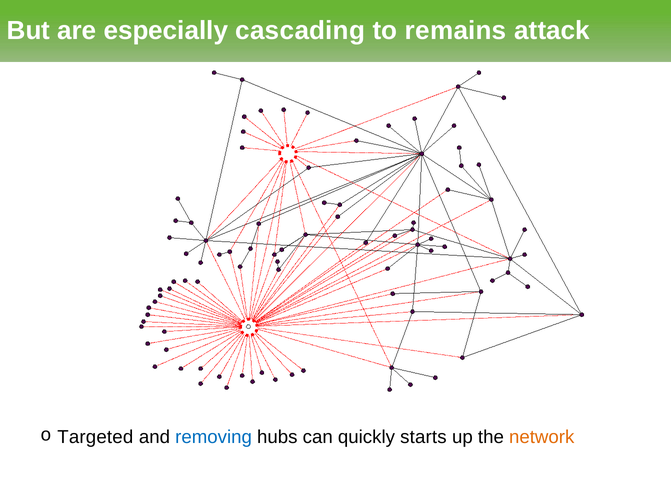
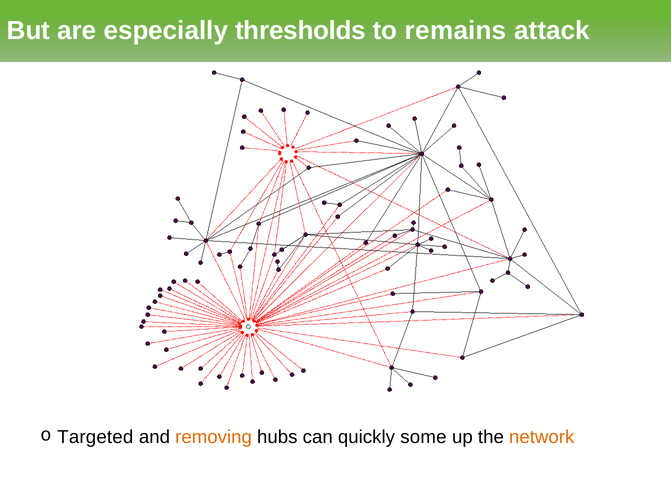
cascading: cascading -> thresholds (300, 31)
removing colour: blue -> orange (214, 436)
starts: starts -> some (423, 436)
